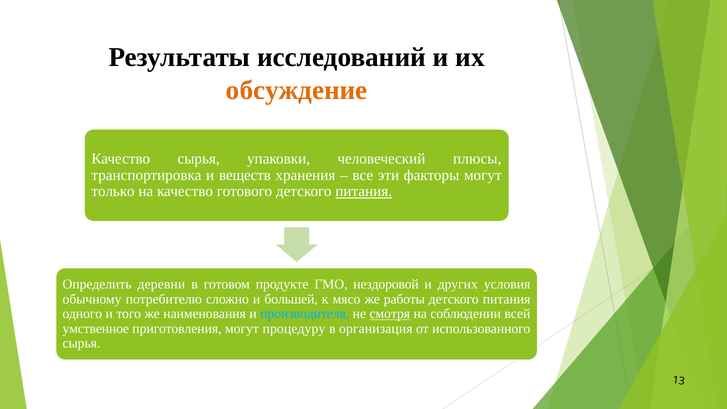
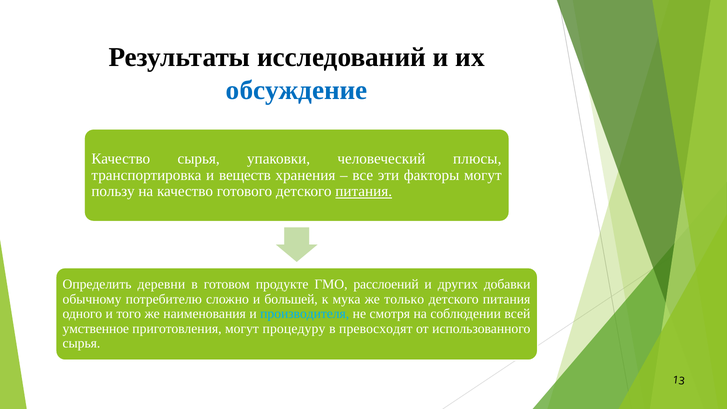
обсуждение colour: orange -> blue (297, 90)
только: только -> пользу (113, 191)
нездоровой: нездоровой -> расслоений (386, 284)
условия: условия -> добавки (507, 284)
мясо: мясо -> мука (347, 299)
работы: работы -> только (404, 299)
смотря underline: present -> none (390, 314)
организация: организация -> превосходят (376, 329)
